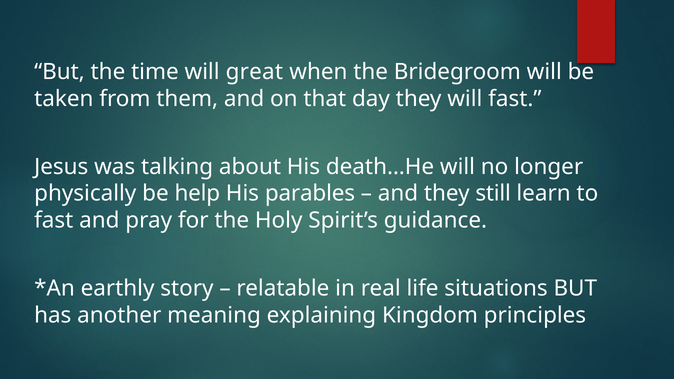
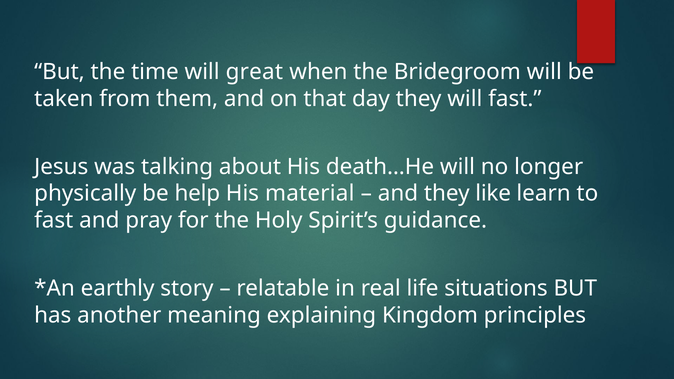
parables: parables -> material (310, 194)
still: still -> like (493, 194)
